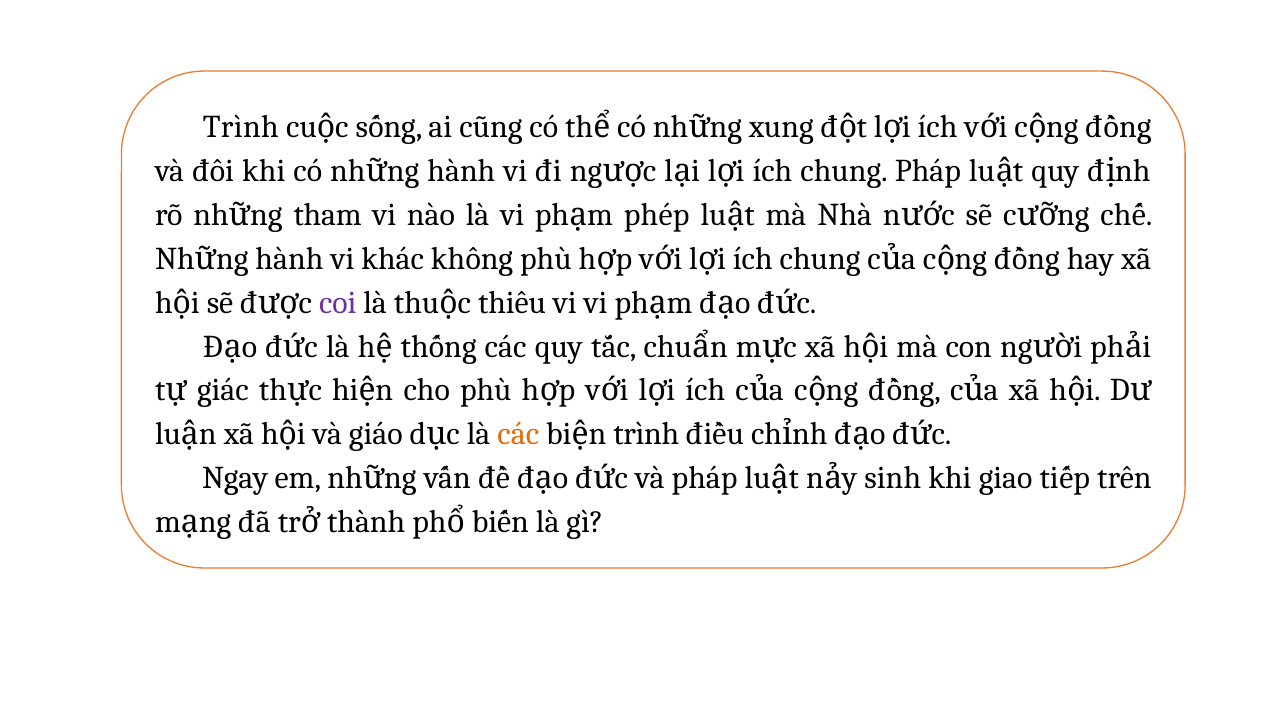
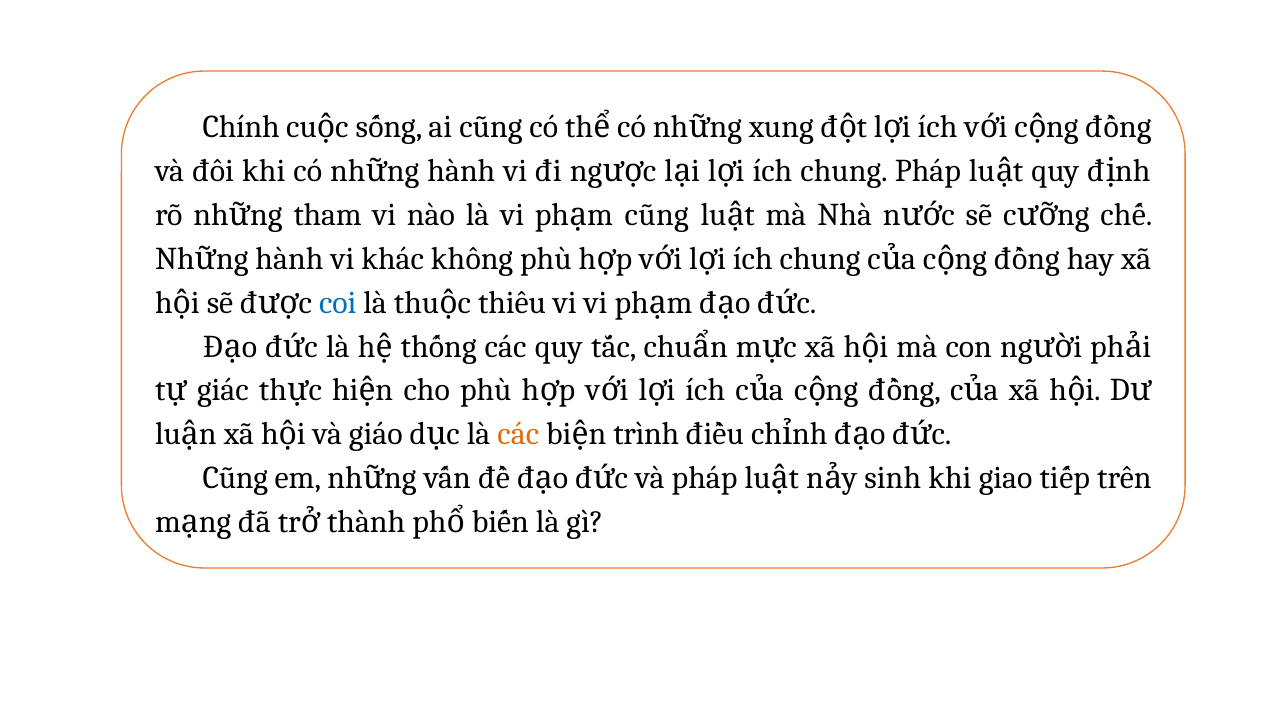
Trình: Trình -> Chính (241, 127)
phép: phép -> cũng (657, 215)
coi colour: purple -> blue (338, 303)
Ngay: Ngay -> Cũng (235, 478)
